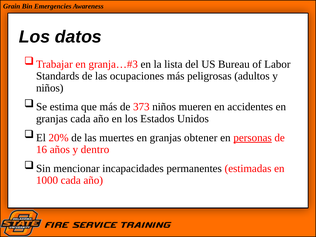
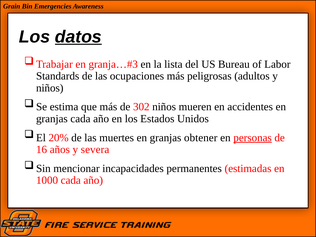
datos underline: none -> present (78, 37)
373: 373 -> 302 (141, 107)
dentro: dentro -> severa (95, 150)
